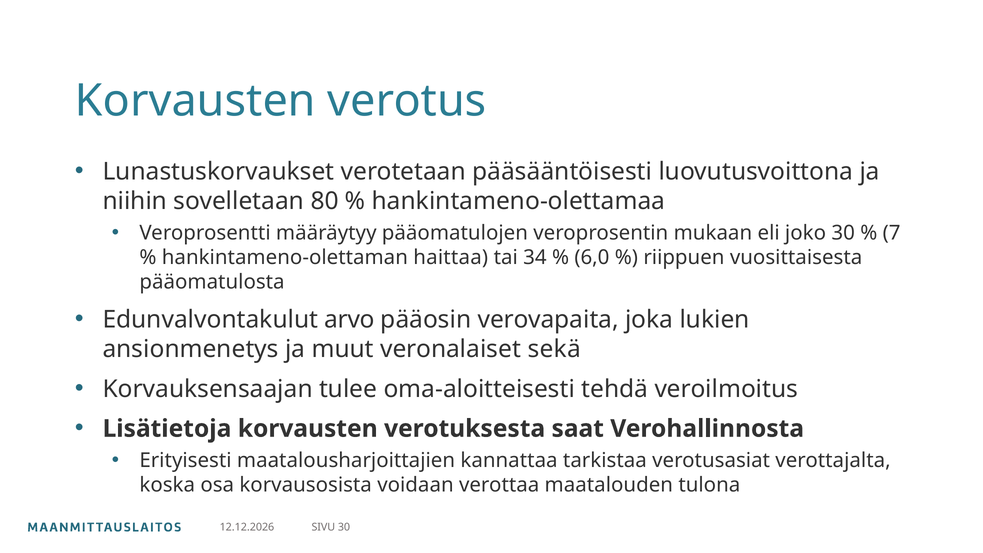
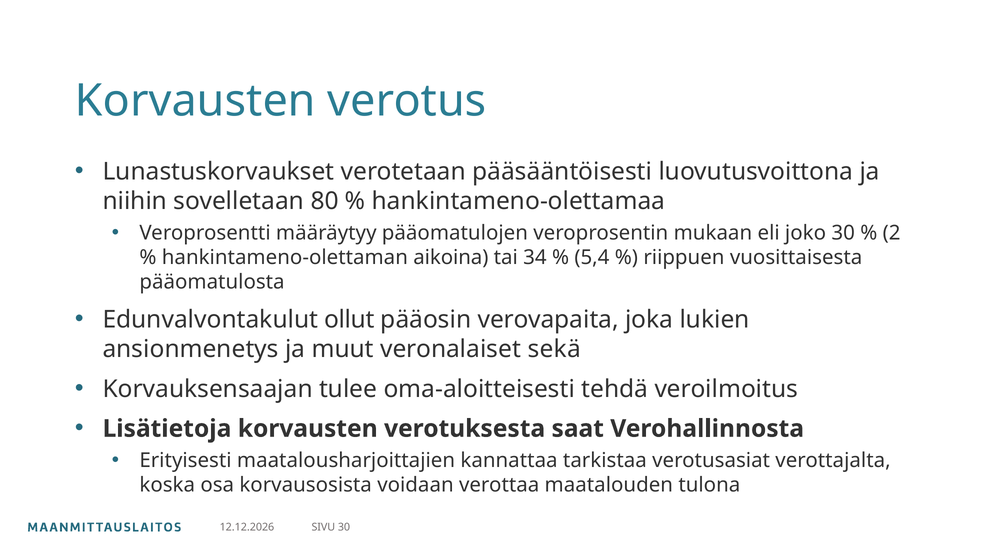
7: 7 -> 2 (892, 233)
haittaa: haittaa -> aikoina (451, 257)
6,0: 6,0 -> 5,4 (592, 257)
arvo: arvo -> ollut (349, 320)
